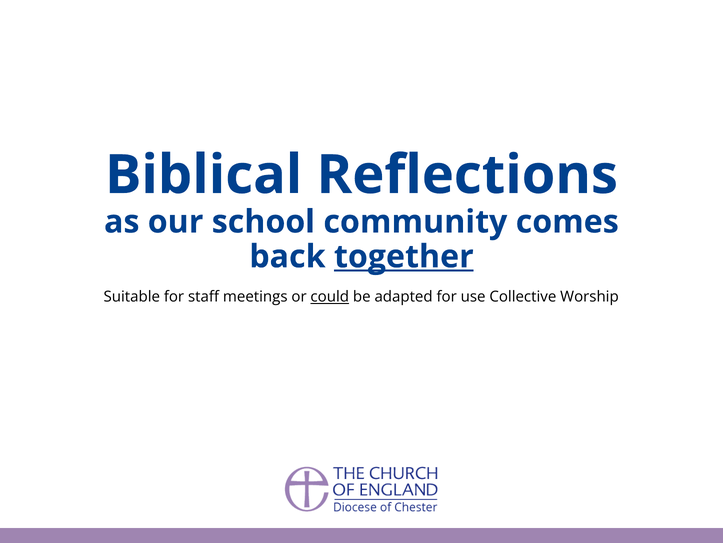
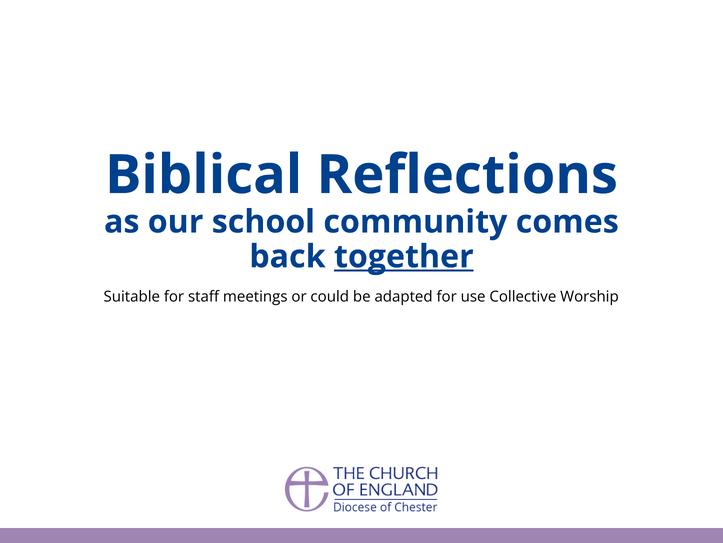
could underline: present -> none (330, 296)
